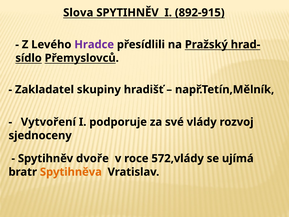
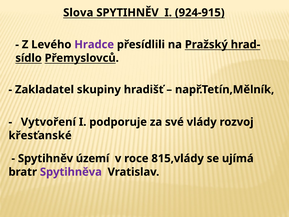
892-915: 892-915 -> 924-915 (200, 13)
sjednoceny: sjednoceny -> křesťanské (40, 135)
dvoře: dvoře -> území (93, 158)
572,vlády: 572,vlády -> 815,vlády (178, 158)
Spytihněva colour: orange -> purple (71, 172)
